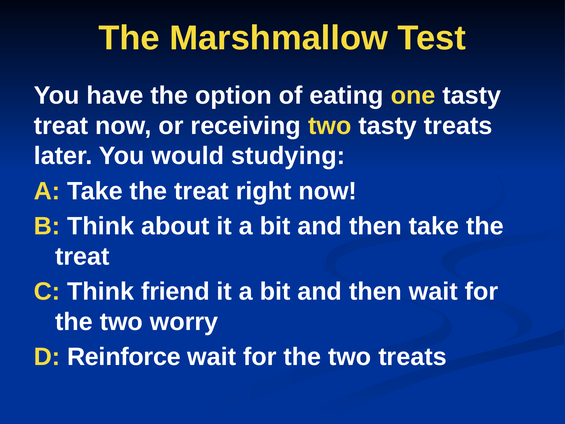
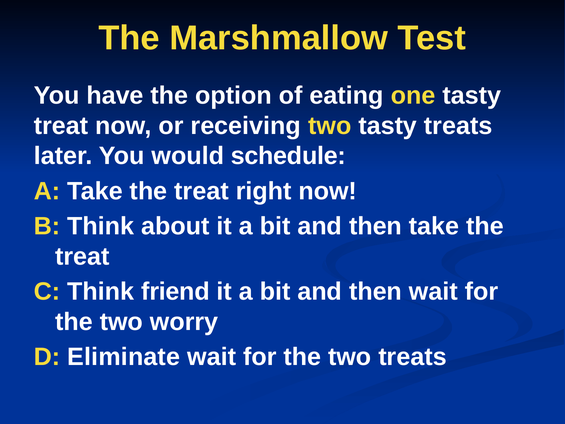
studying: studying -> schedule (288, 156)
Reinforce: Reinforce -> Eliminate (124, 357)
